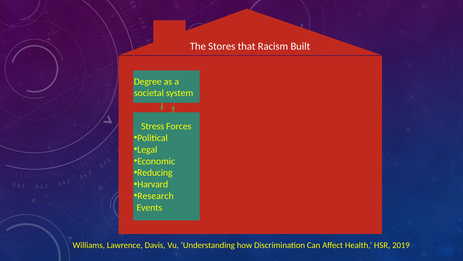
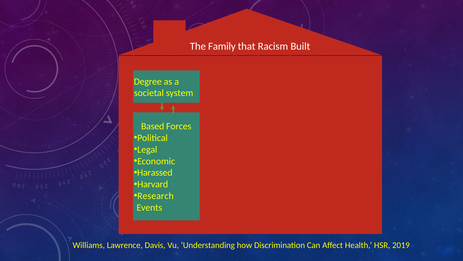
Stores: Stores -> Family (222, 46)
Stress: Stress -> Based (153, 126)
Reducing: Reducing -> Harassed (155, 172)
